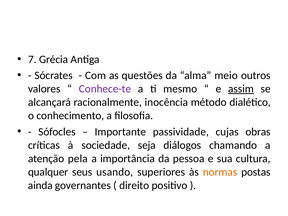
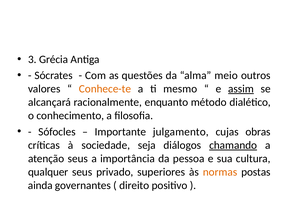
7: 7 -> 3 (32, 59)
Conhece-te colour: purple -> orange (105, 89)
inocência: inocência -> enquanto (166, 102)
passividade: passividade -> julgamento (181, 132)
chamando underline: none -> present (233, 145)
atenção pela: pela -> seus (78, 159)
usando: usando -> privado (115, 172)
